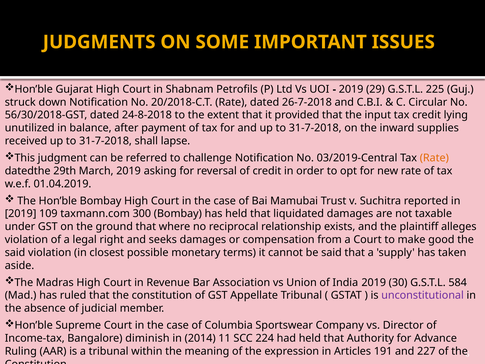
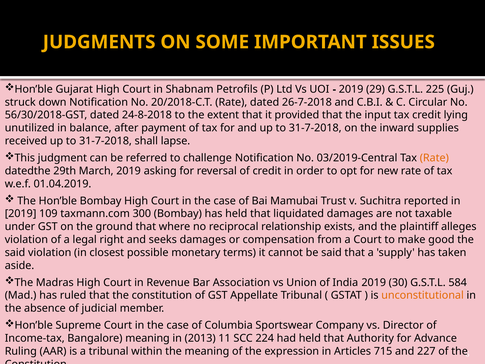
unconstitutional colour: purple -> orange (423, 295)
Bangalore diminish: diminish -> meaning (147, 338)
2014: 2014 -> 2013 (200, 338)
191: 191 -> 715 (383, 351)
